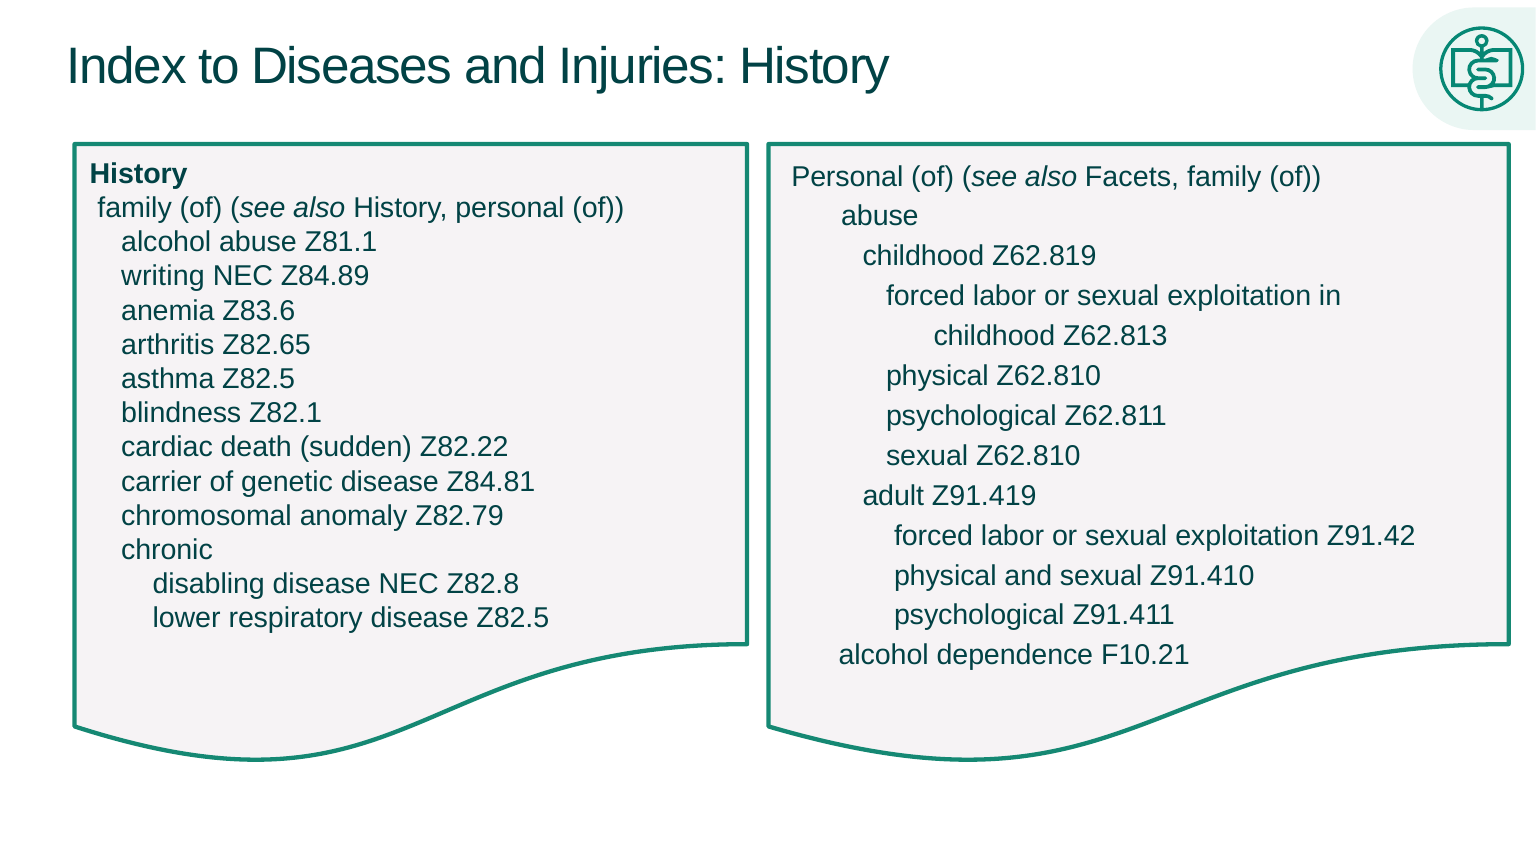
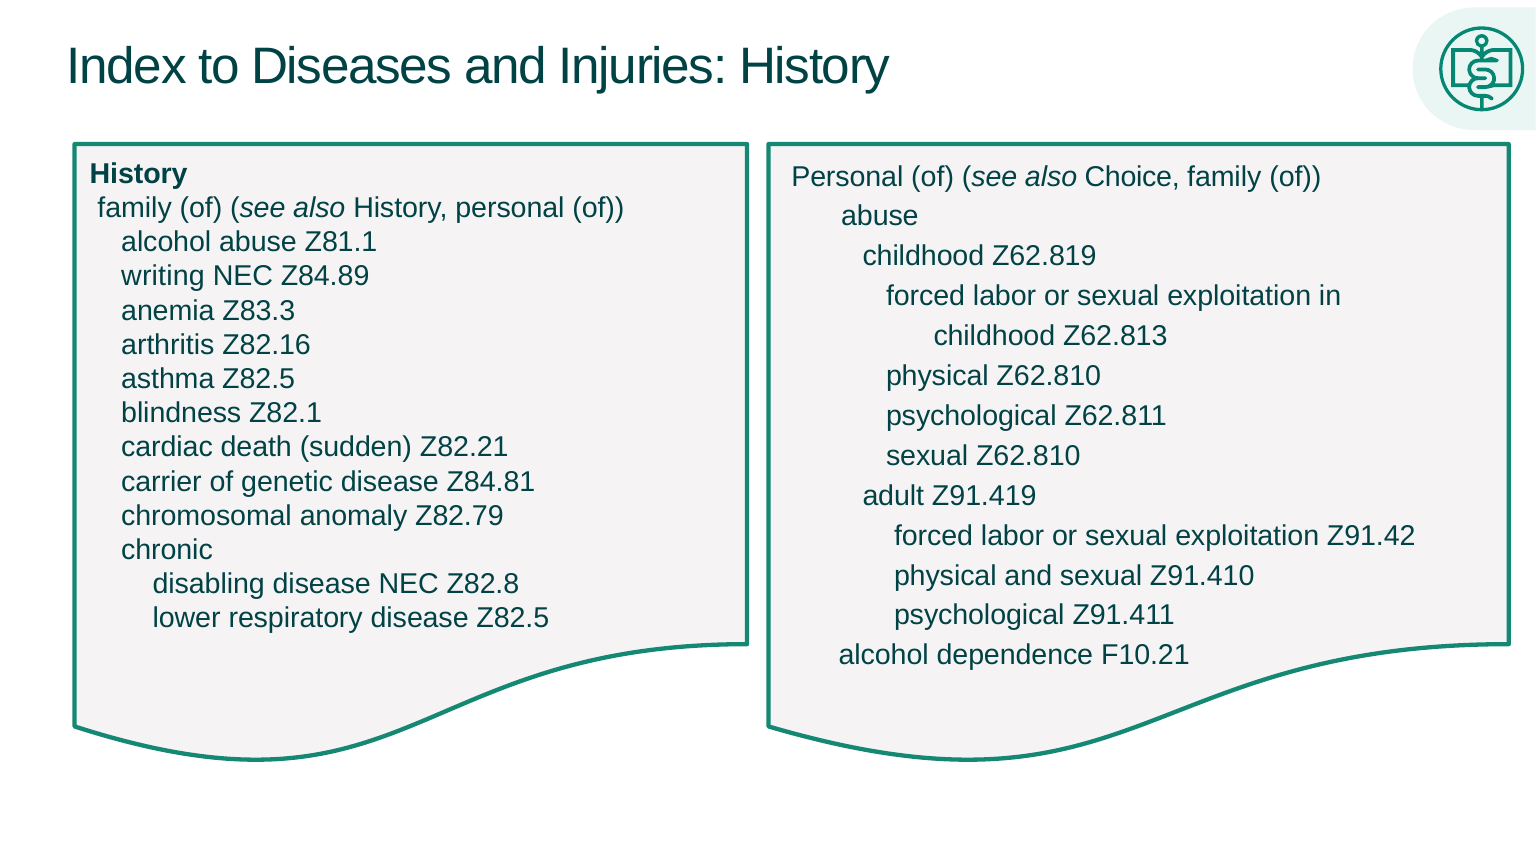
Facets: Facets -> Choice (1132, 177)
Z83.6: Z83.6 -> Z83.3 (259, 310)
Z82.65: Z82.65 -> Z82.16 (267, 345)
Z82.22: Z82.22 -> Z82.21 (464, 447)
